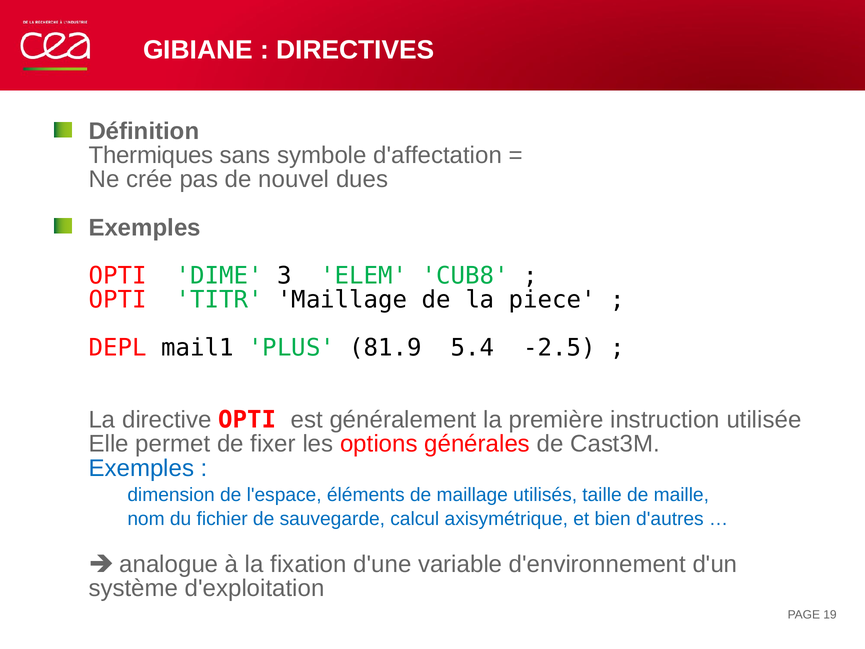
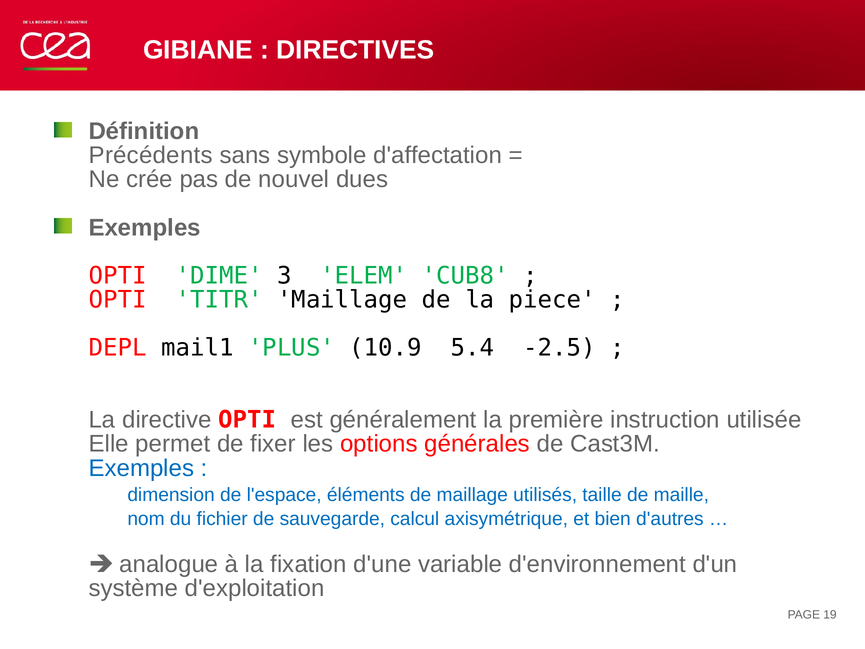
Thermiques: Thermiques -> Précédents (151, 155)
81.9: 81.9 -> 10.9 (386, 348)
